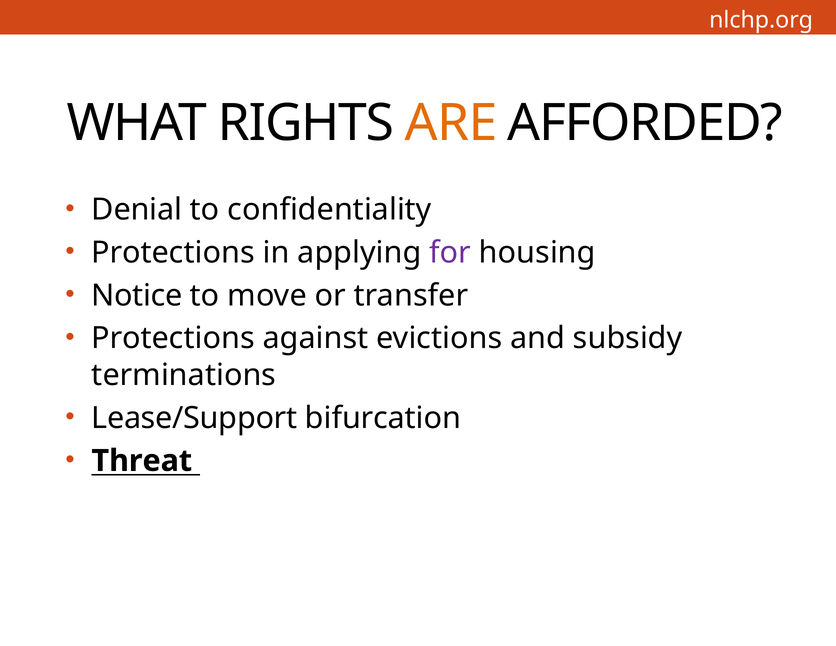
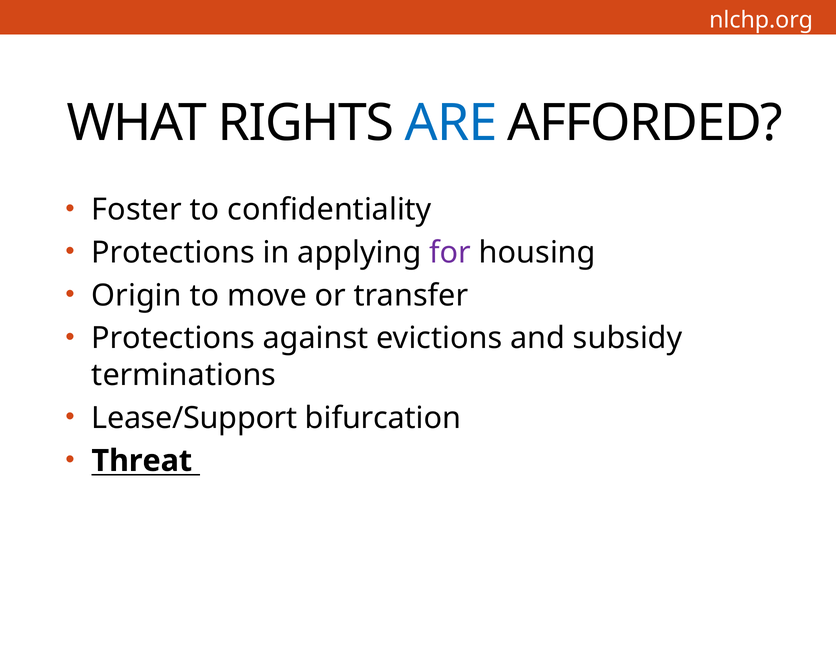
ARE colour: orange -> blue (451, 123)
Denial: Denial -> Foster (137, 210)
Notice: Notice -> Origin (137, 295)
